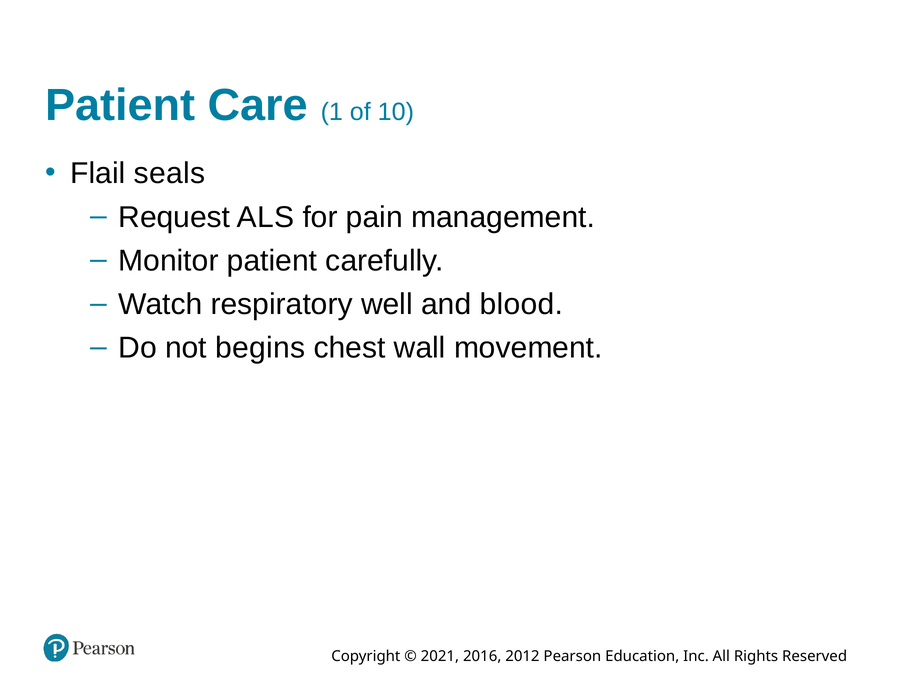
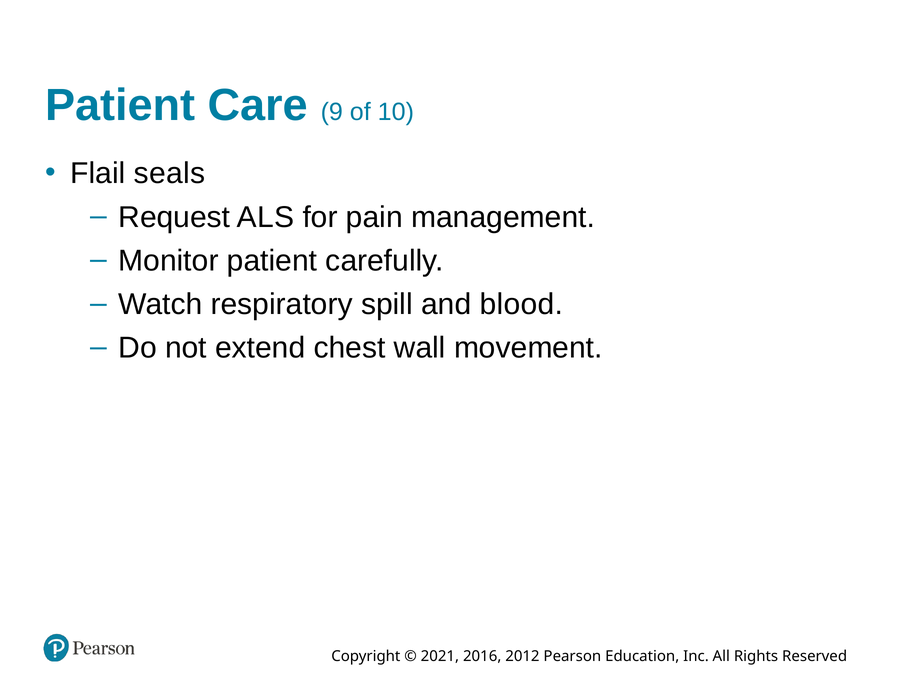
1: 1 -> 9 (332, 112)
well: well -> spill (387, 304)
begins: begins -> extend (260, 348)
